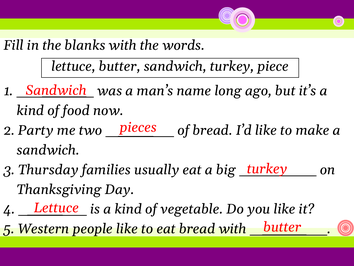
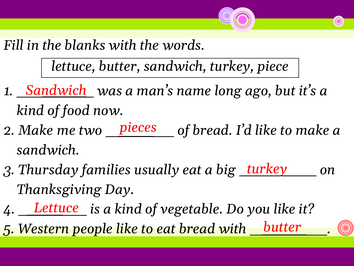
2 Party: Party -> Make (36, 130)
